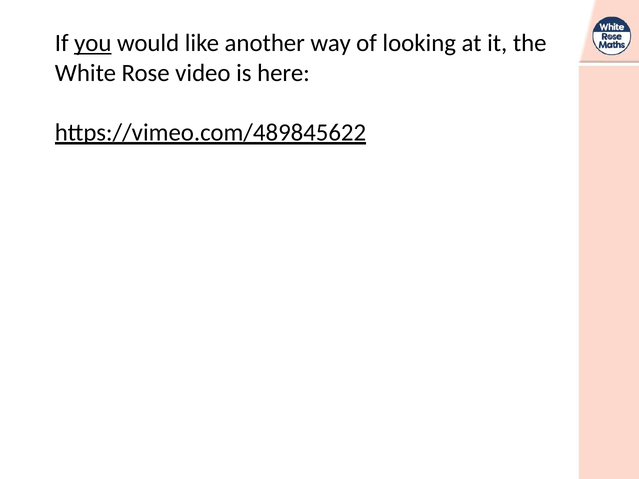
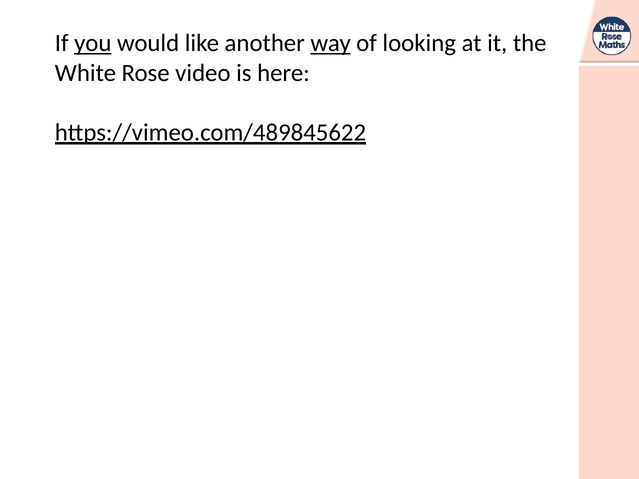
way underline: none -> present (331, 43)
